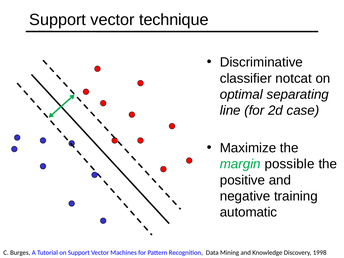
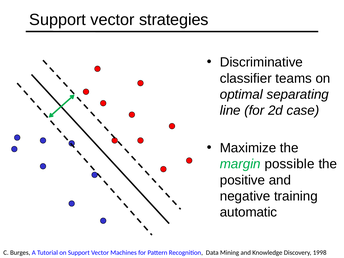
technique: technique -> strategies (174, 20)
notcat: notcat -> teams (294, 78)
